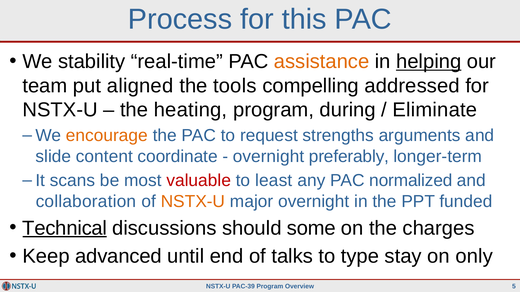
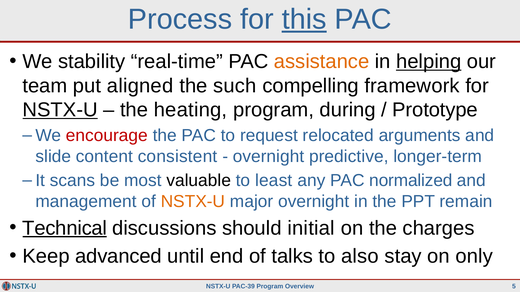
this underline: none -> present (304, 19)
tools: tools -> such (235, 86)
addressed: addressed -> framework (412, 86)
NSTX-U underline: none -> present (60, 110)
Eliminate: Eliminate -> Prototype (435, 110)
encourage colour: orange -> red (107, 136)
strengths: strengths -> relocated (338, 136)
coordinate: coordinate -> consistent (178, 157)
preferably: preferably -> predictive (349, 157)
valuable colour: red -> black (199, 181)
collaboration: collaboration -> management (86, 202)
funded: funded -> remain (466, 202)
some: some -> initial (311, 228)
type: type -> also (360, 257)
